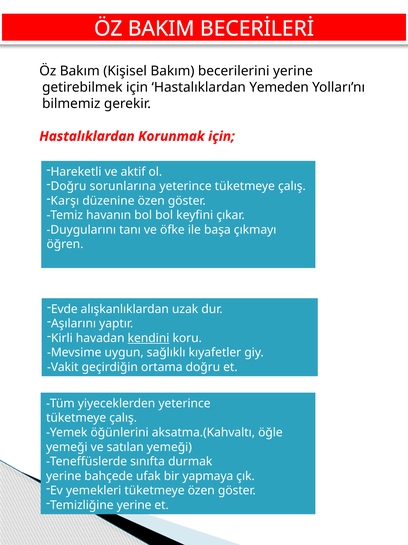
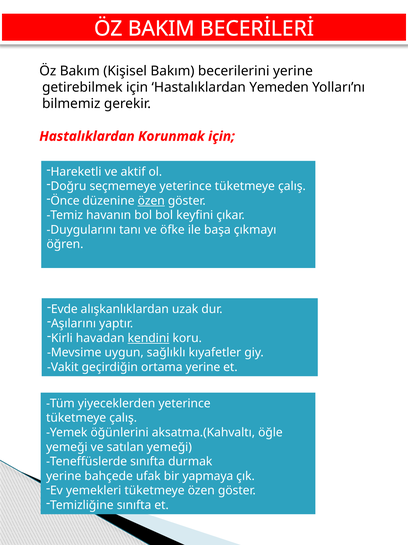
sorunlarına: sorunlarına -> seçmemeye (123, 186)
Karşı: Karşı -> Önce (65, 200)
özen underline: none -> present (151, 200)
ortama doğru: doğru -> yerine (203, 366)
Temizliğine yerine: yerine -> sınıfta (134, 504)
